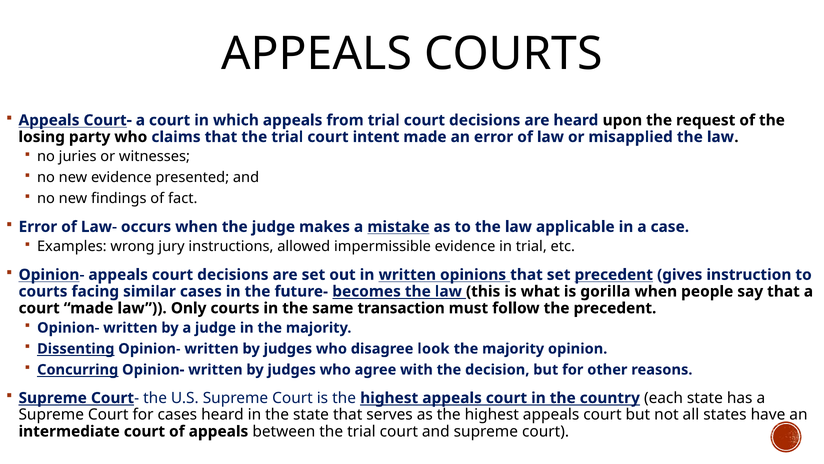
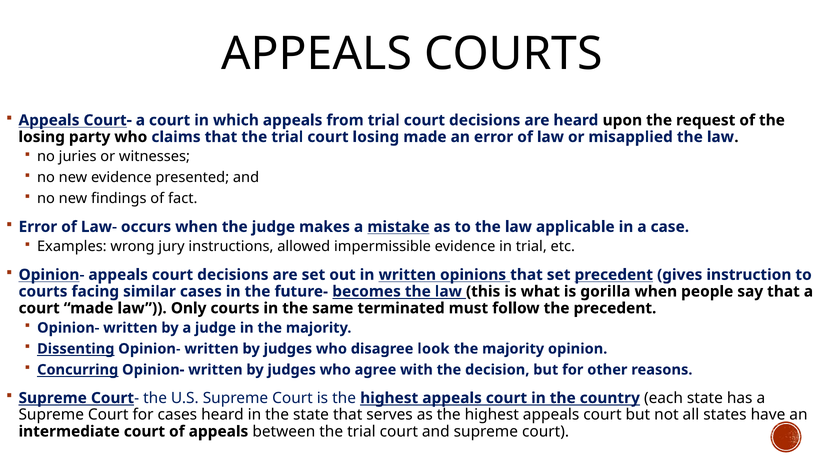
court intent: intent -> losing (376, 137)
transaction: transaction -> terminated (401, 308)
